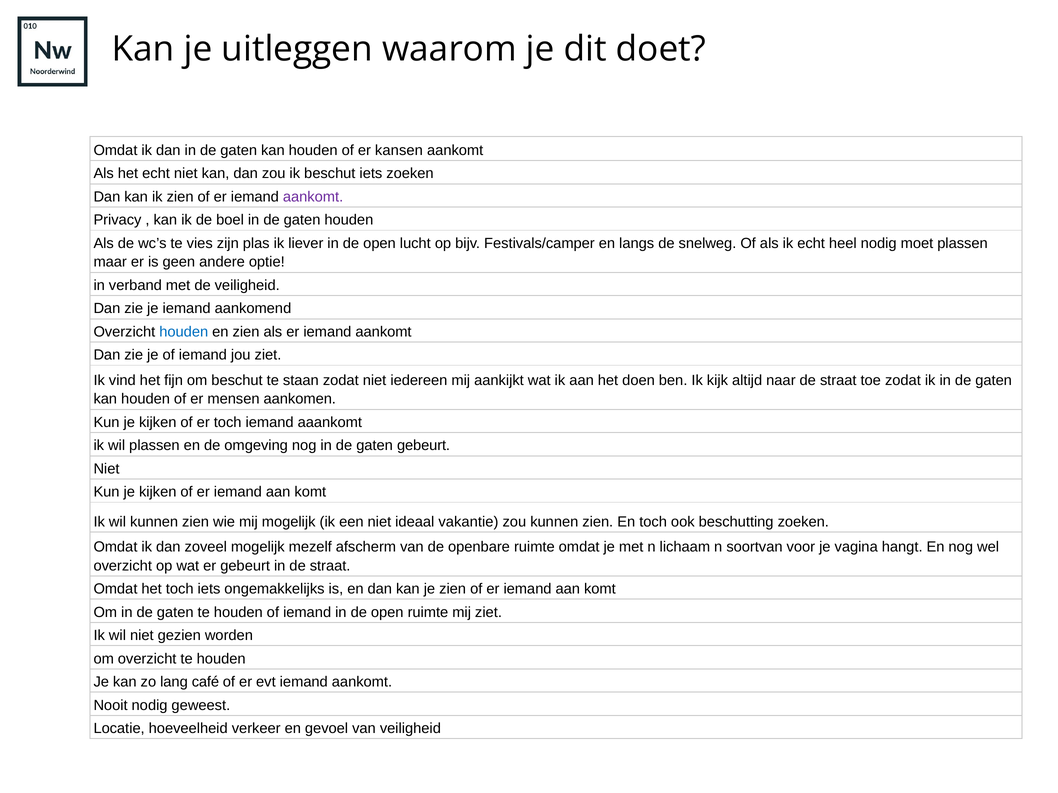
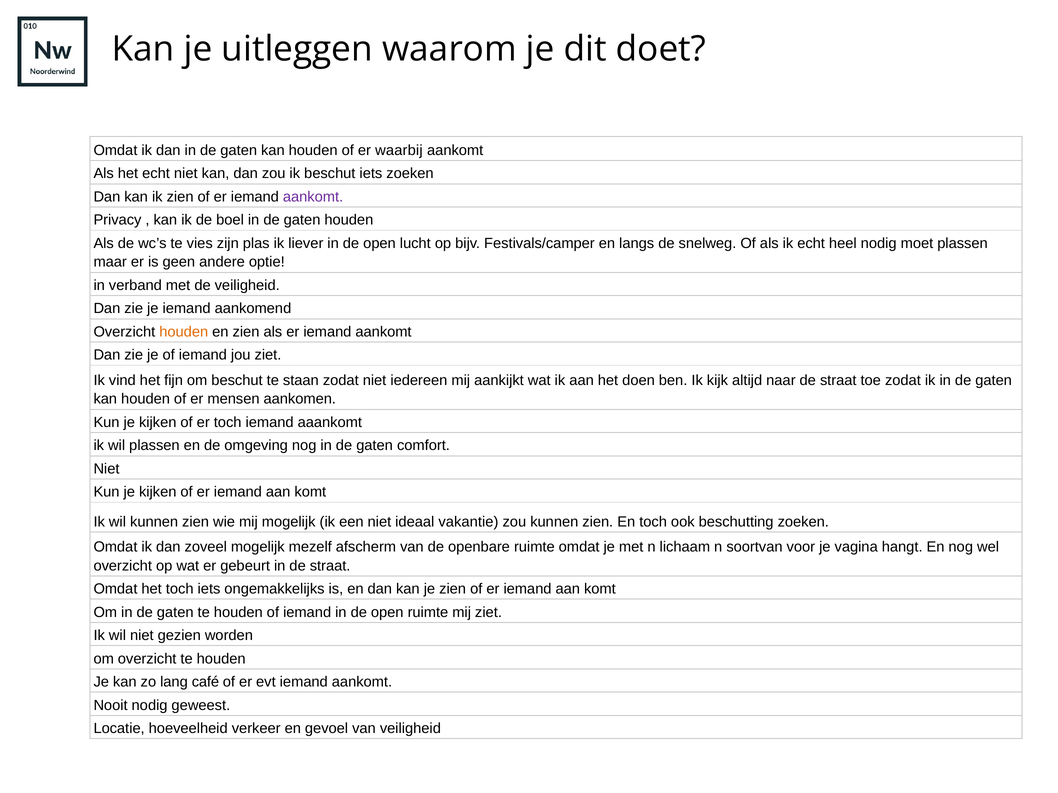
kansen: kansen -> waarbij (399, 150)
houden colour: blue -> orange (184, 332)
gaten gebeurt: gebeurt -> comfort (423, 446)
